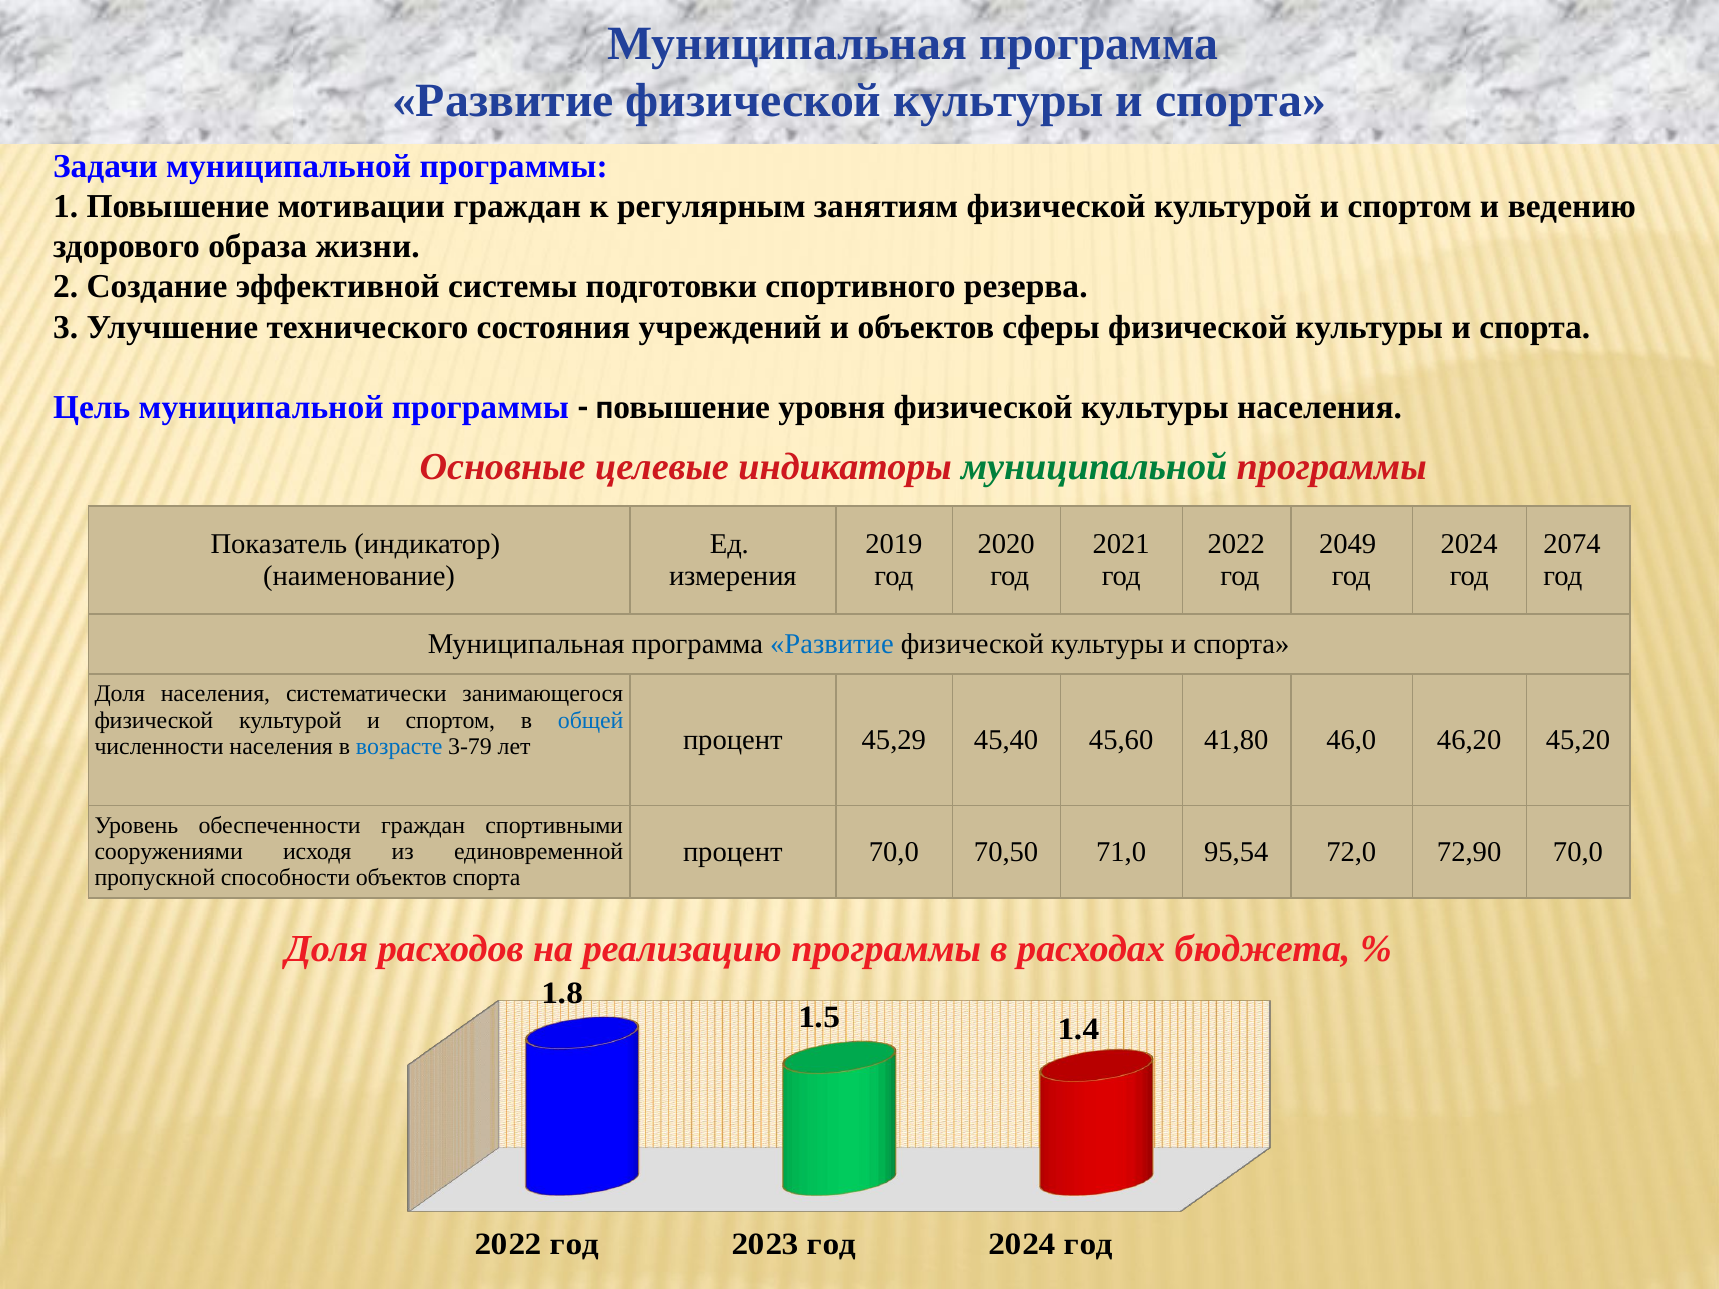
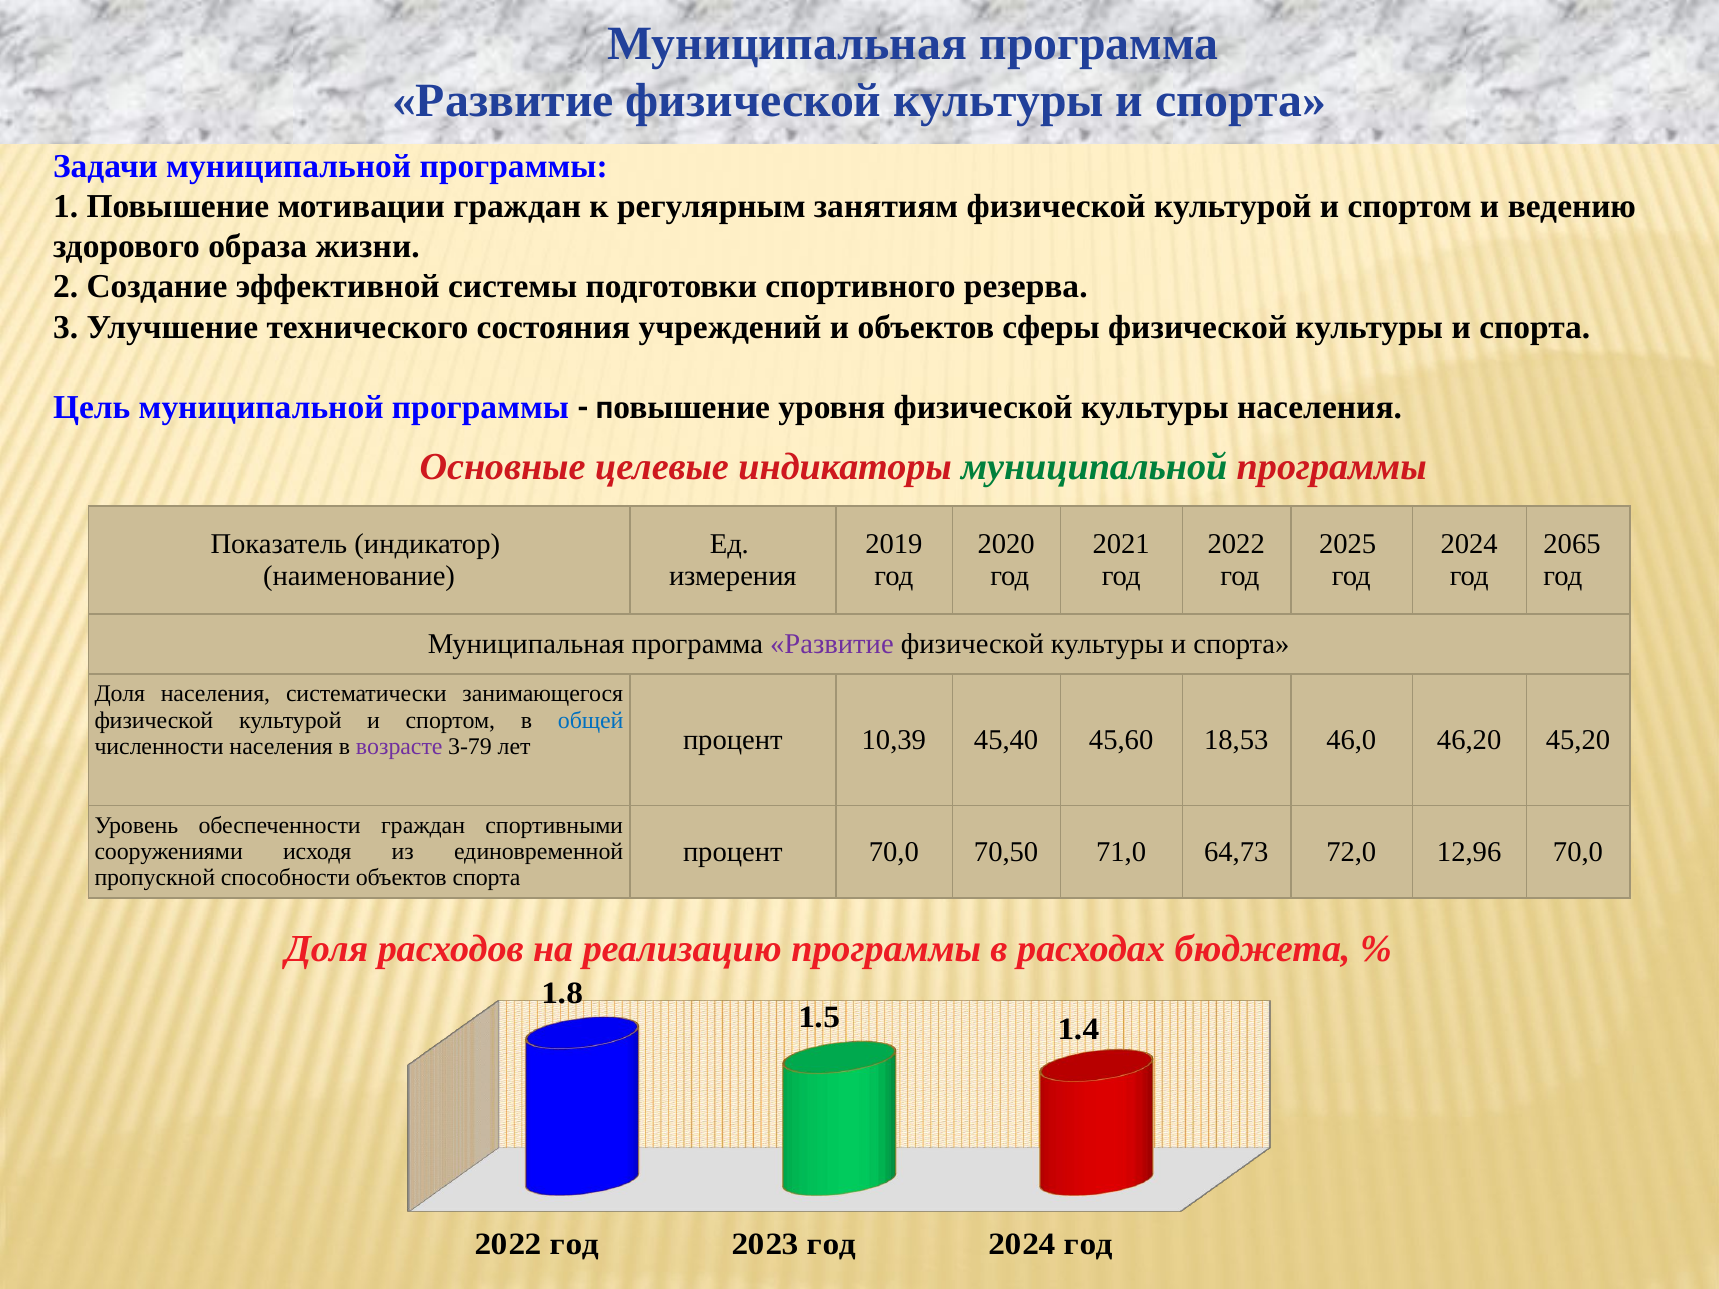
2049: 2049 -> 2025 (1348, 544)
2074: 2074 -> 2065 (1572, 544)
Развитие colour: blue -> purple (832, 644)
возрасте colour: blue -> purple (399, 747)
45,29: 45,29 -> 10,39 (894, 740)
41,80: 41,80 -> 18,53 (1236, 740)
95,54: 95,54 -> 64,73 (1236, 852)
72,90: 72,90 -> 12,96 (1469, 852)
